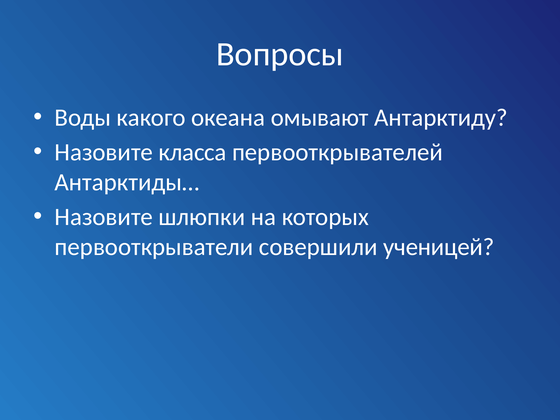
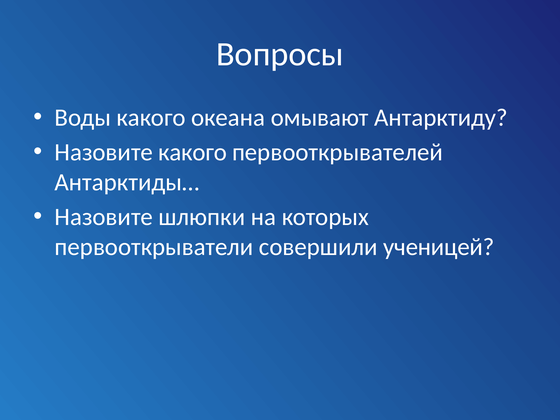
Назовите класса: класса -> какого (193, 152)
